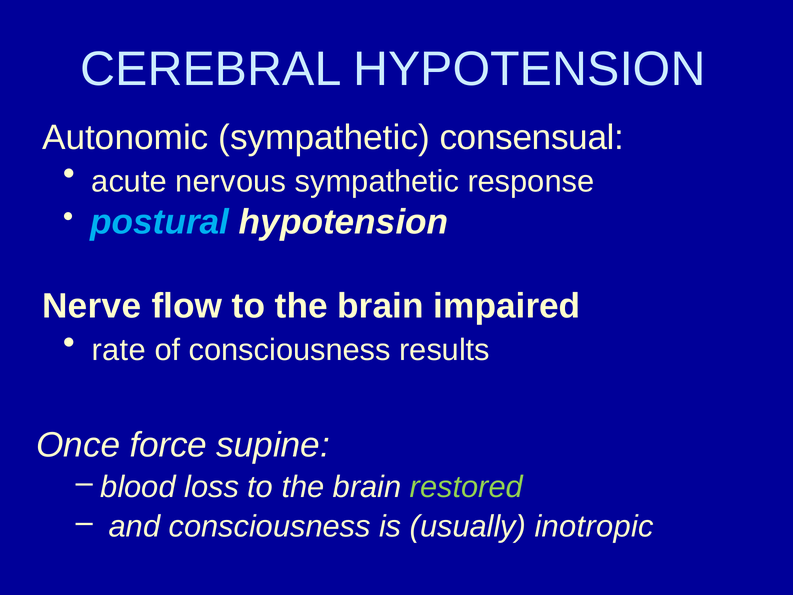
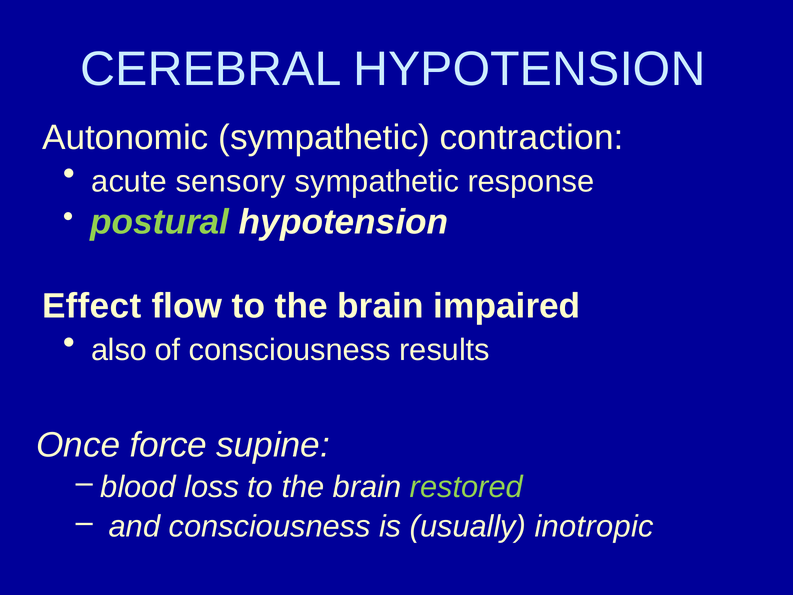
consensual: consensual -> contraction (532, 138)
nervous: nervous -> sensory (231, 181)
postural colour: light blue -> light green (160, 222)
Nerve: Nerve -> Effect (92, 306)
rate: rate -> also (119, 350)
